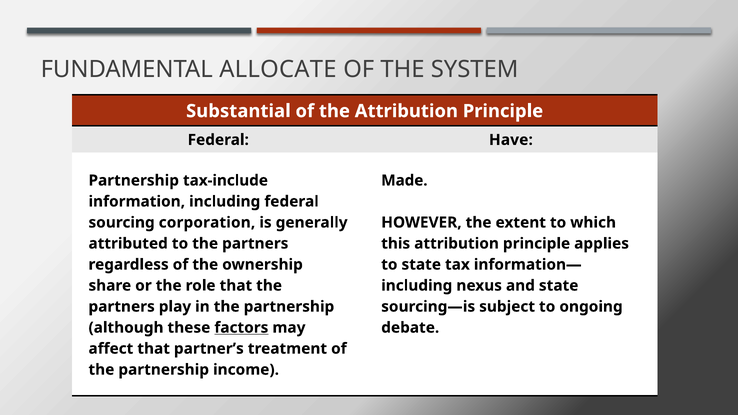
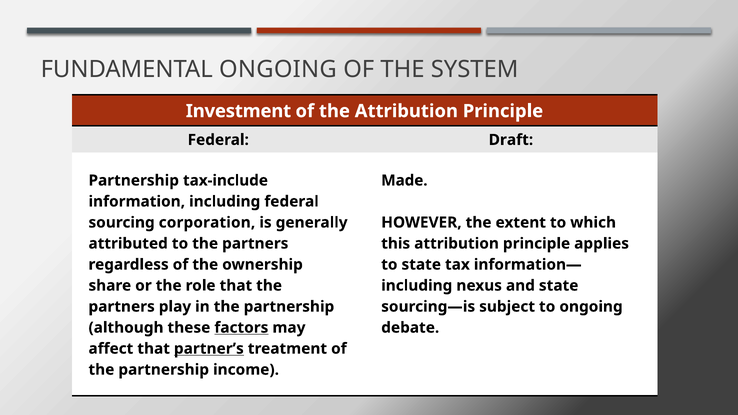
FUNDAMENTAL ALLOCATE: ALLOCATE -> ONGOING (278, 69)
Substantial: Substantial -> Investment (238, 111)
Have: Have -> Draft (511, 140)
partner’s underline: none -> present (209, 349)
